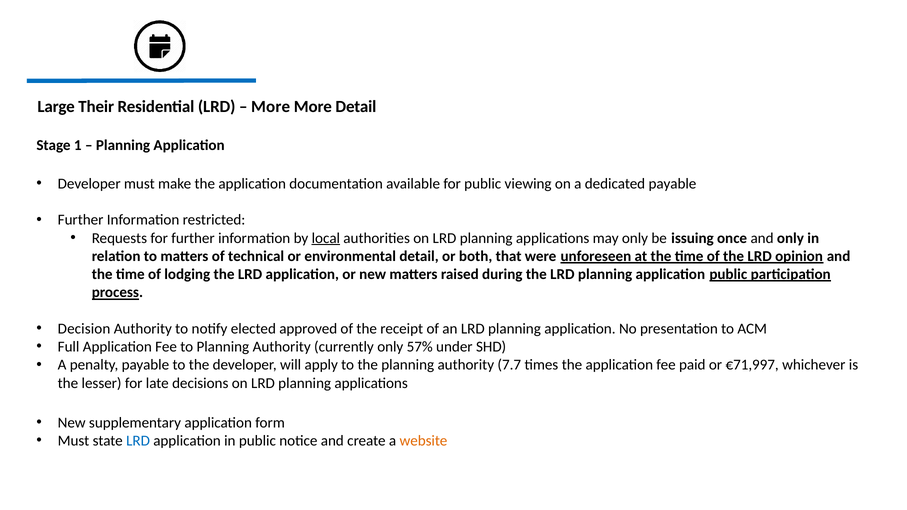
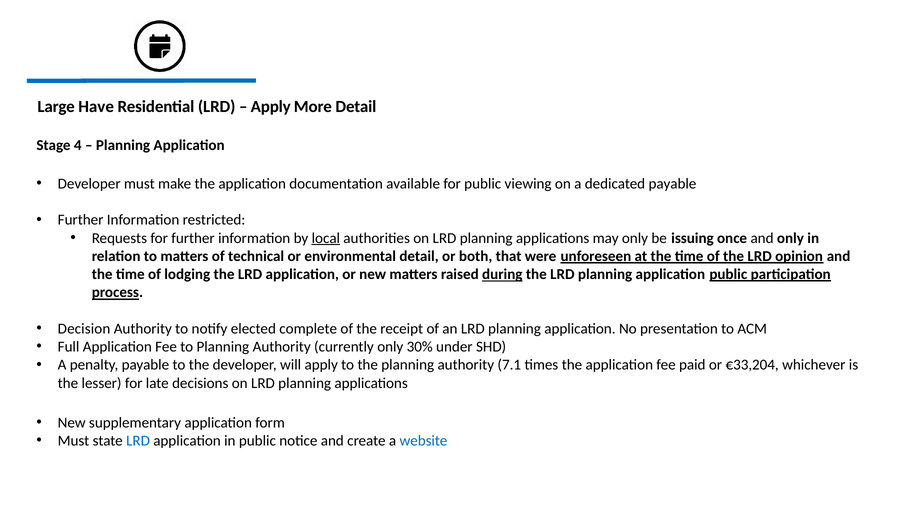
Their: Their -> Have (96, 107)
More: More -> Apply (271, 107)
1: 1 -> 4 (78, 145)
during underline: none -> present (502, 274)
approved: approved -> complete (308, 329)
57%: 57% -> 30% (420, 347)
7.7: 7.7 -> 7.1 (509, 365)
€71,997: €71,997 -> €33,204 (752, 365)
website colour: orange -> blue (423, 441)
